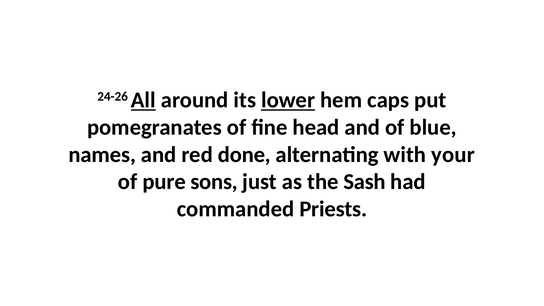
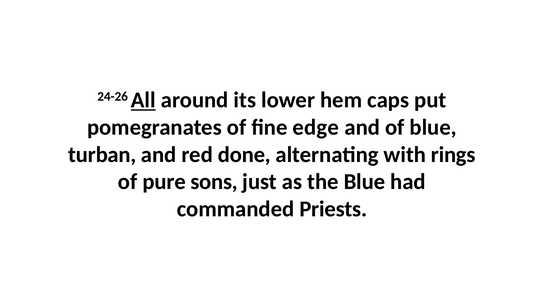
lower underline: present -> none (288, 100)
head: head -> edge (316, 127)
names: names -> turban (102, 155)
your: your -> rings (453, 155)
the Sash: Sash -> Blue (364, 182)
